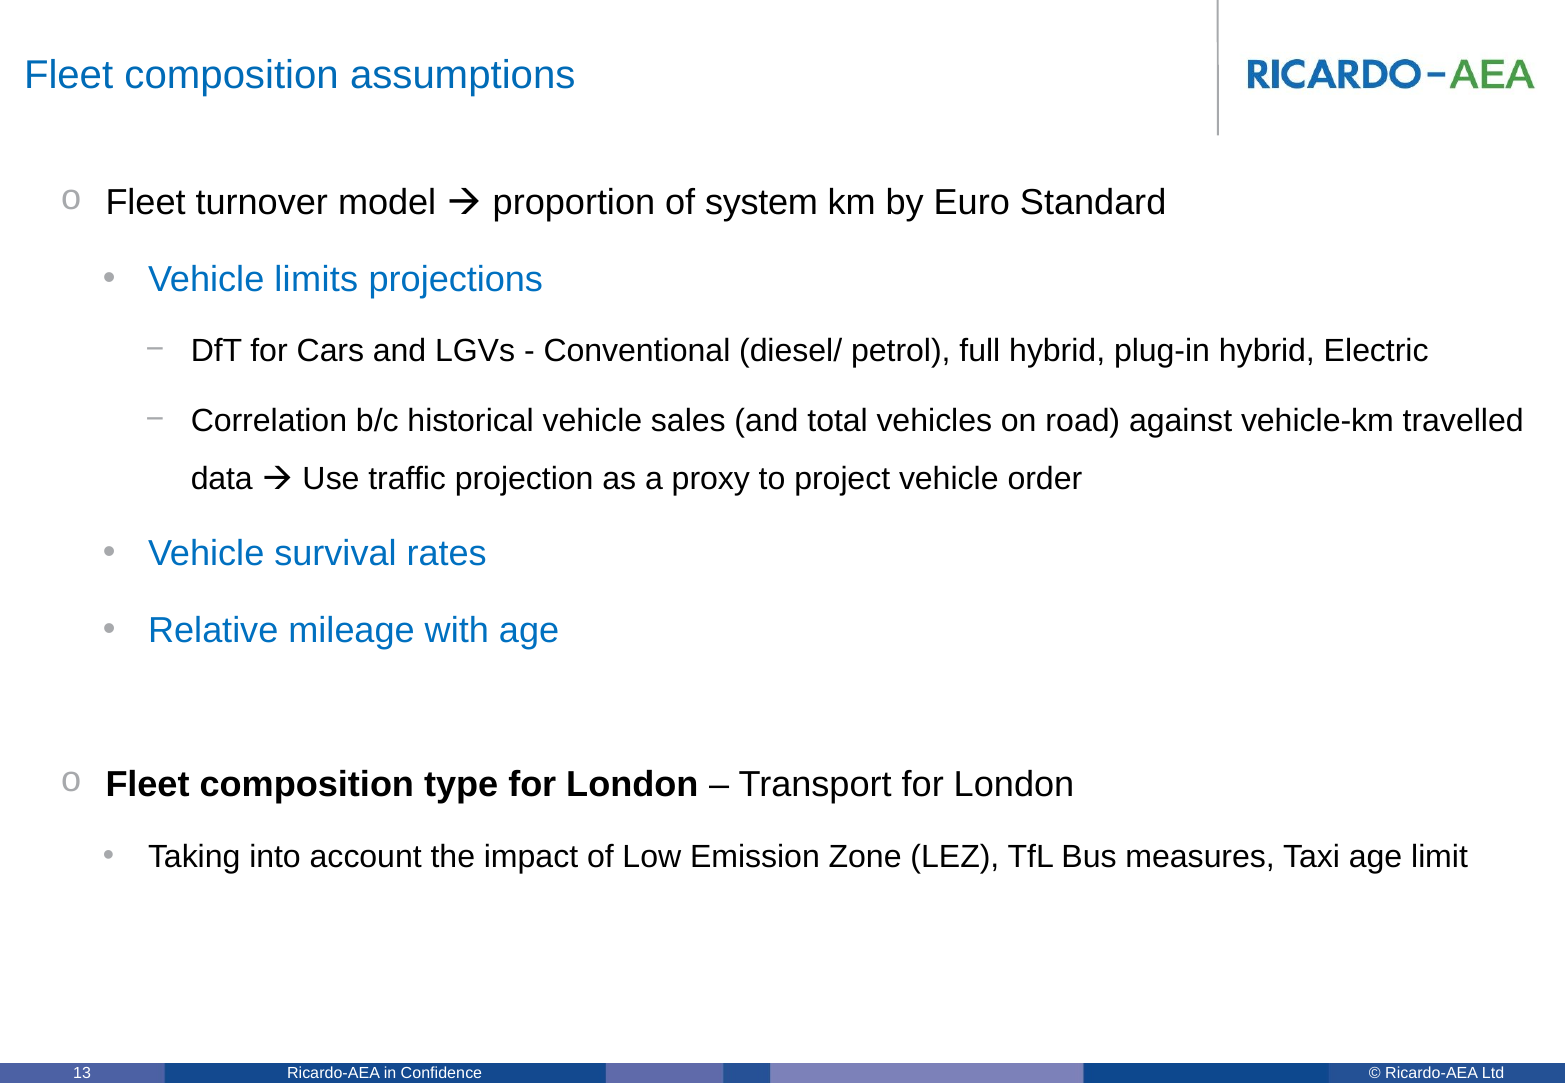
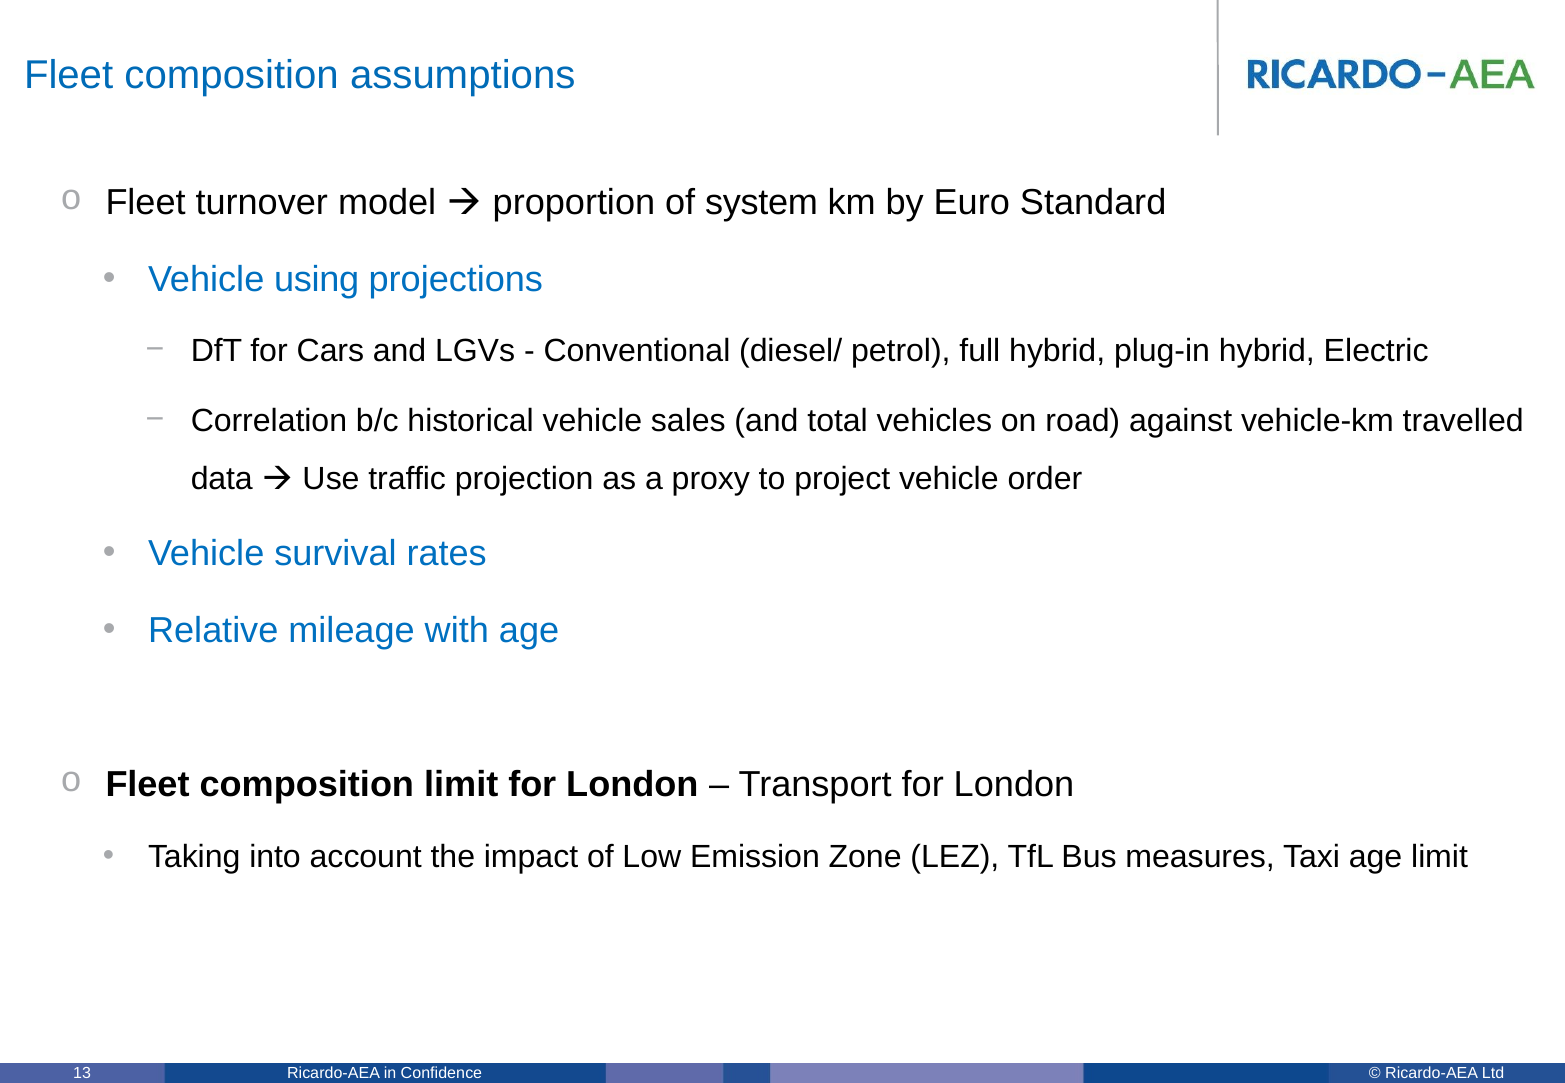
limits: limits -> using (317, 280)
composition type: type -> limit (461, 785)
